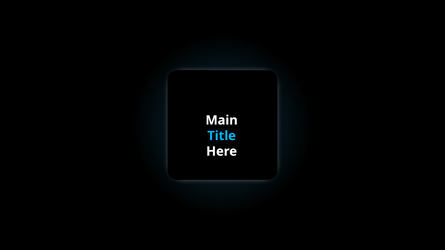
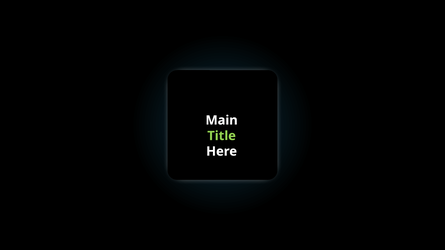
Title colour: light blue -> light green (222, 136)
